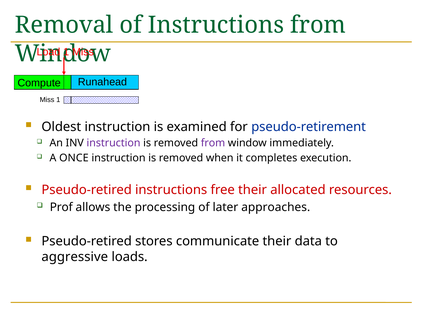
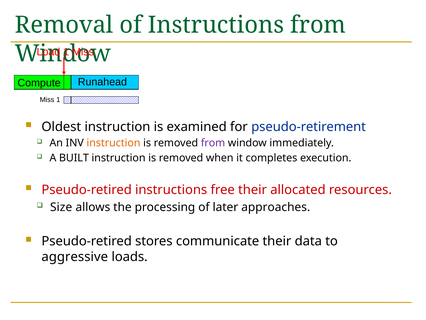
instruction colour: purple -> orange (113, 143)
ONCE: ONCE -> BUILT (74, 158)
Prof: Prof -> Size (61, 207)
